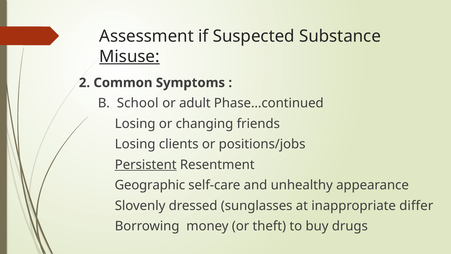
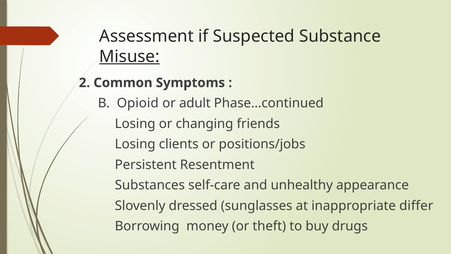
School: School -> Opioid (138, 103)
Persistent underline: present -> none (146, 164)
Geographic: Geographic -> Substances (150, 185)
